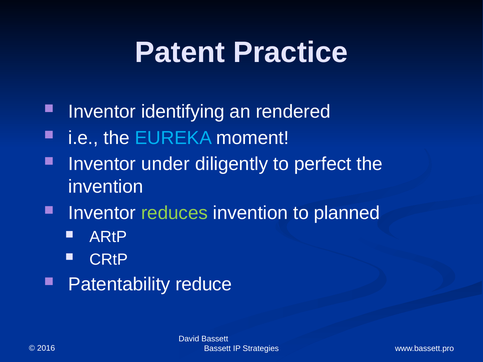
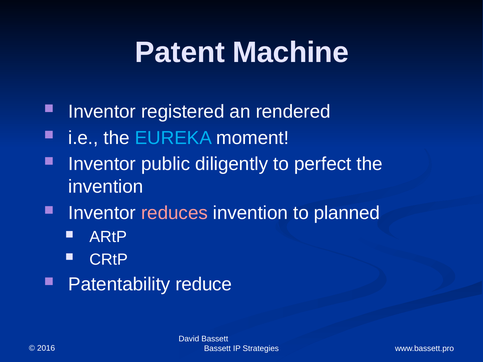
Practice: Practice -> Machine (291, 52)
identifying: identifying -> registered (183, 112)
under: under -> public (166, 164)
reduces colour: light green -> pink (174, 213)
